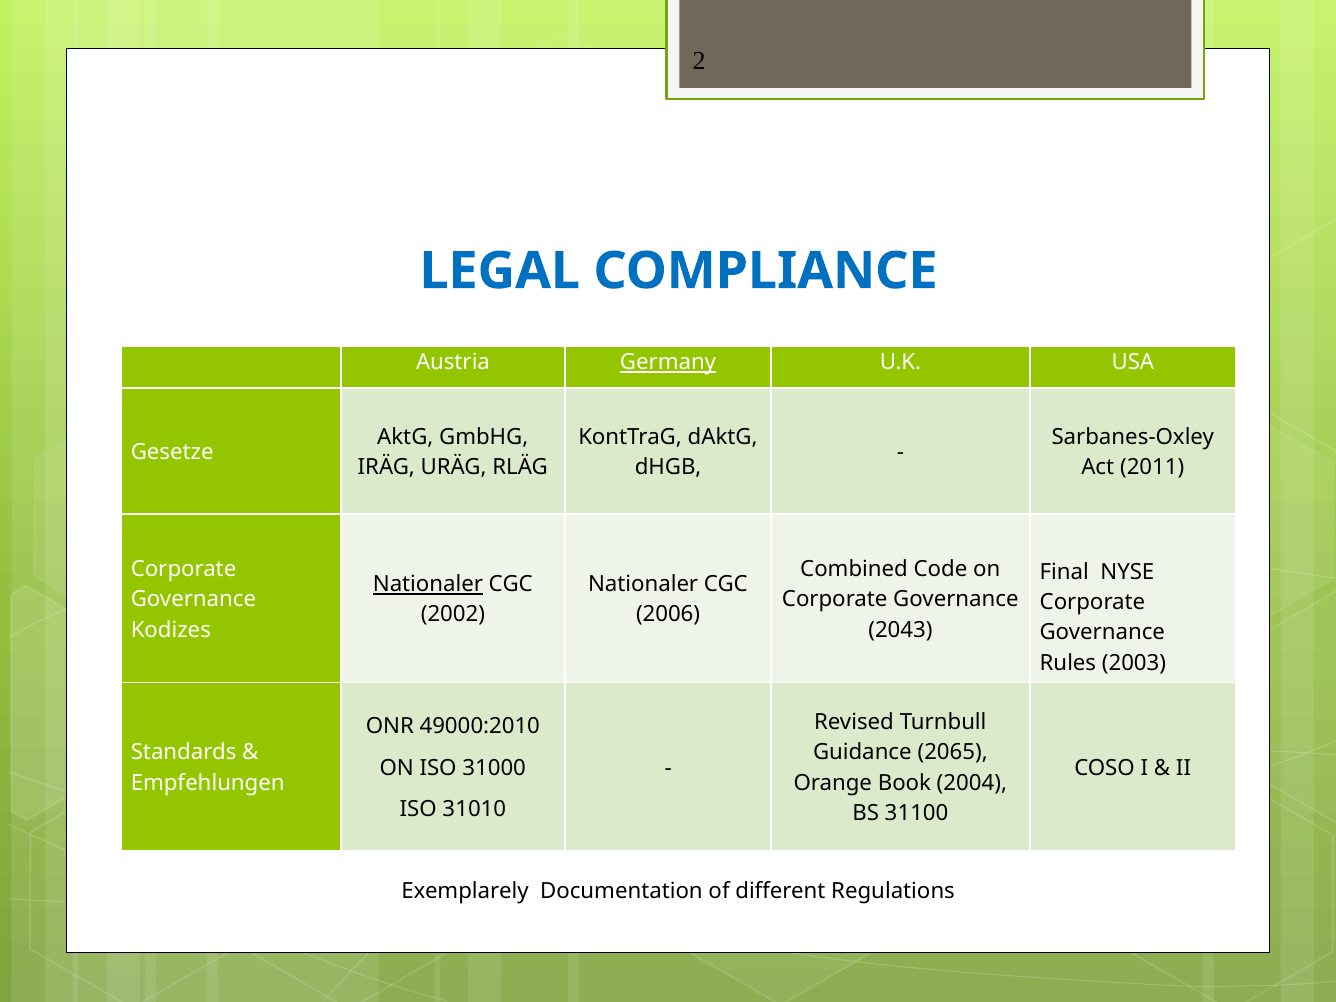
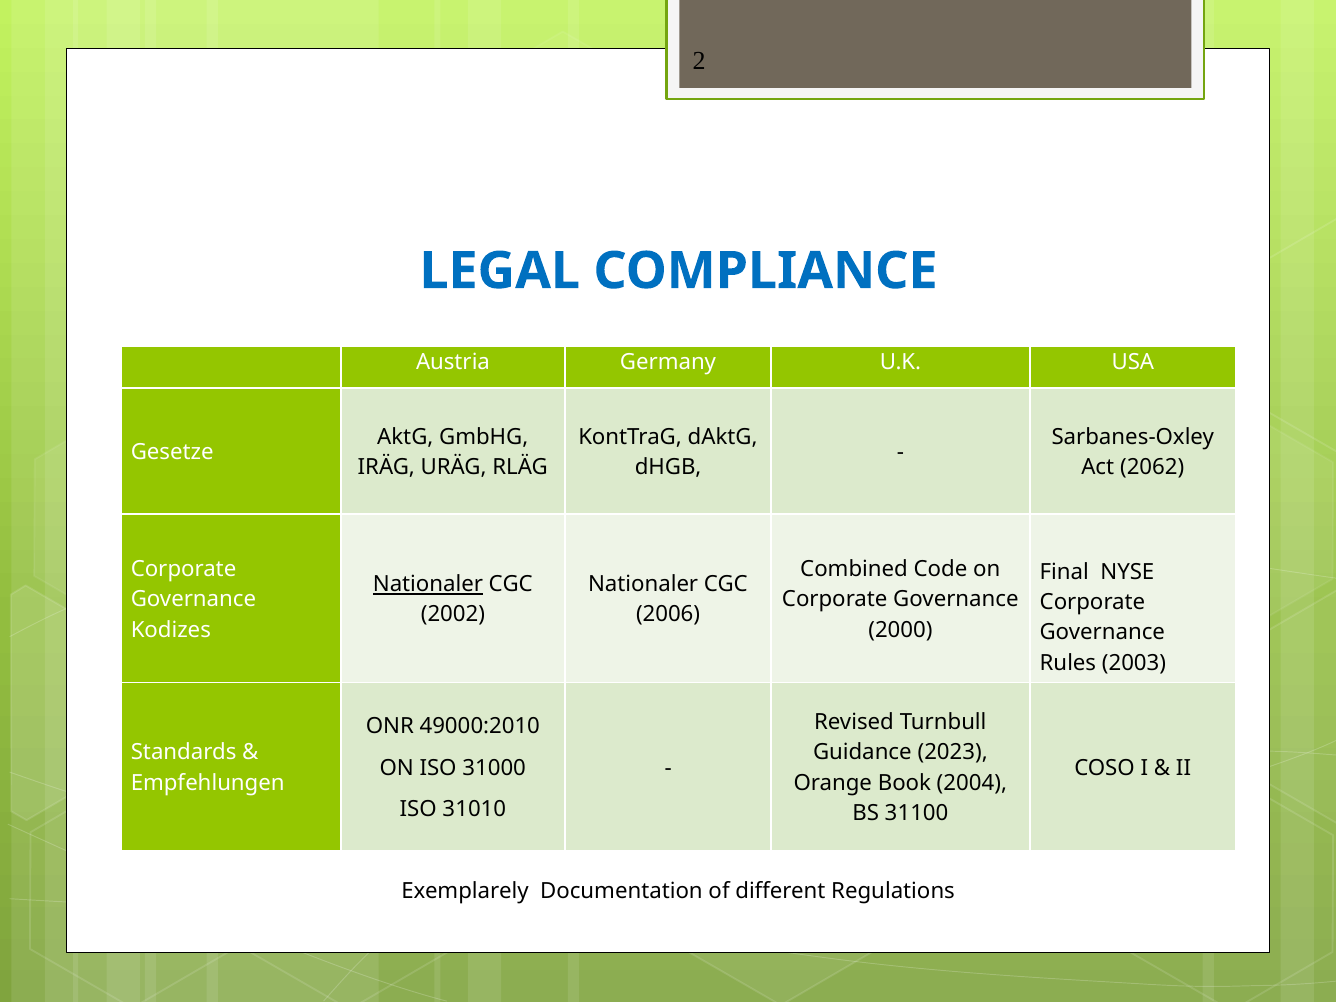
Germany underline: present -> none (668, 362)
2011: 2011 -> 2062 (1152, 467)
2043: 2043 -> 2000 (900, 630)
2065: 2065 -> 2023 (953, 753)
